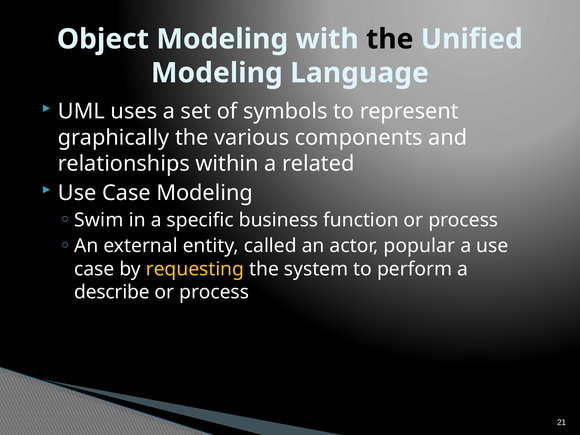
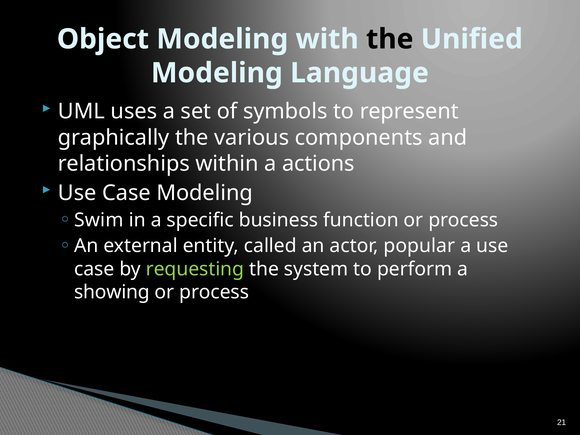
related: related -> actions (318, 164)
requesting colour: yellow -> light green (195, 269)
describe: describe -> showing (112, 292)
